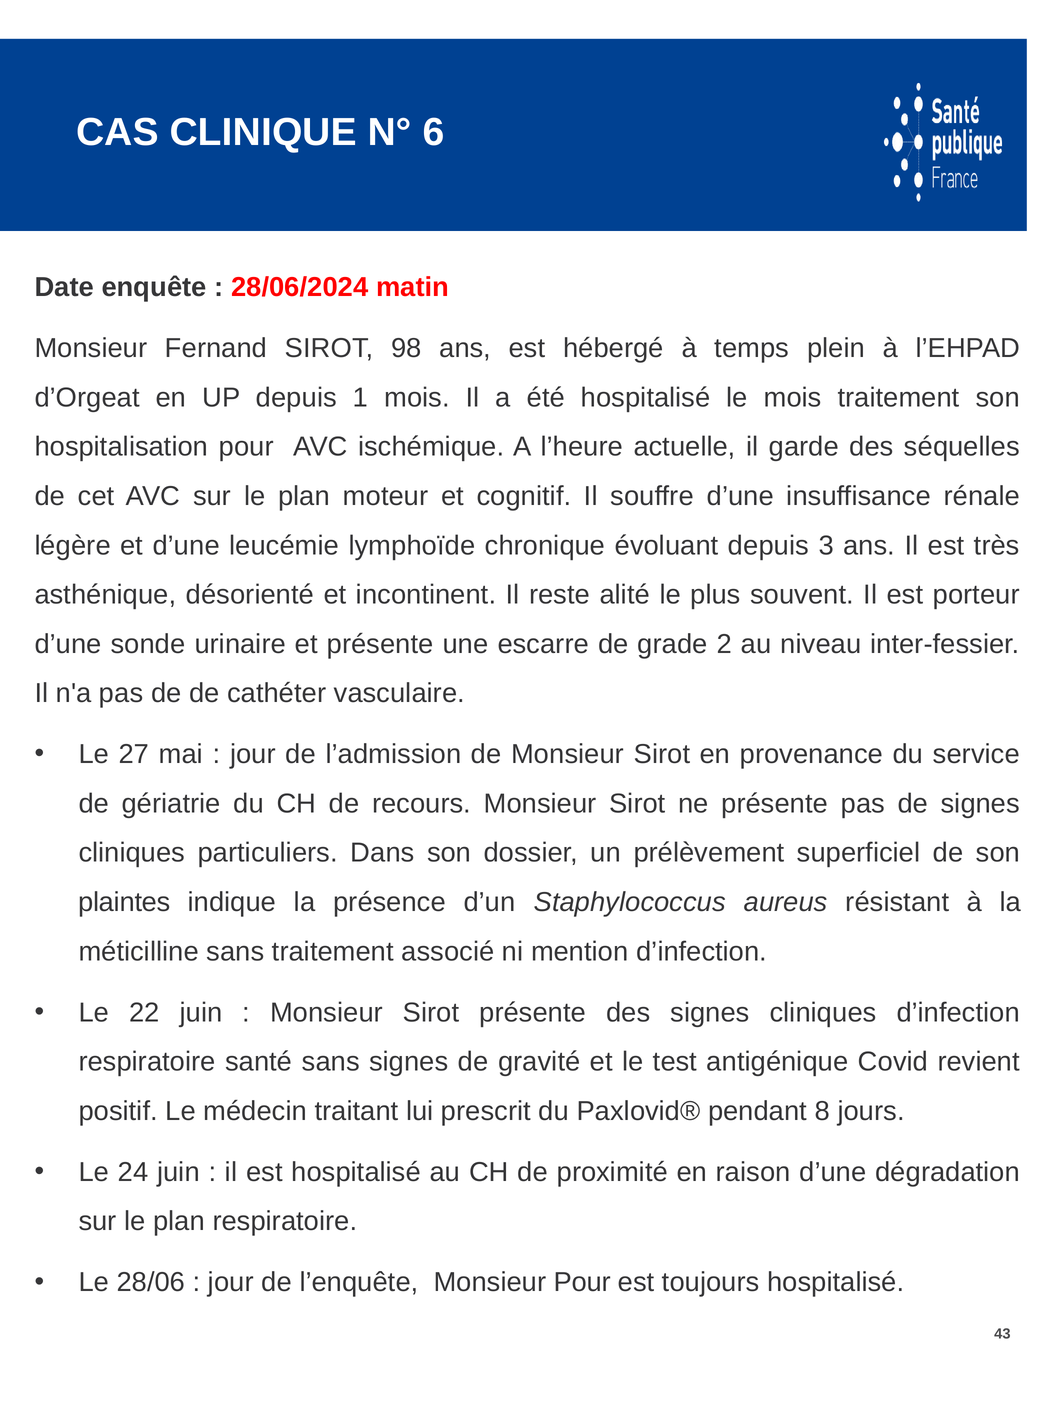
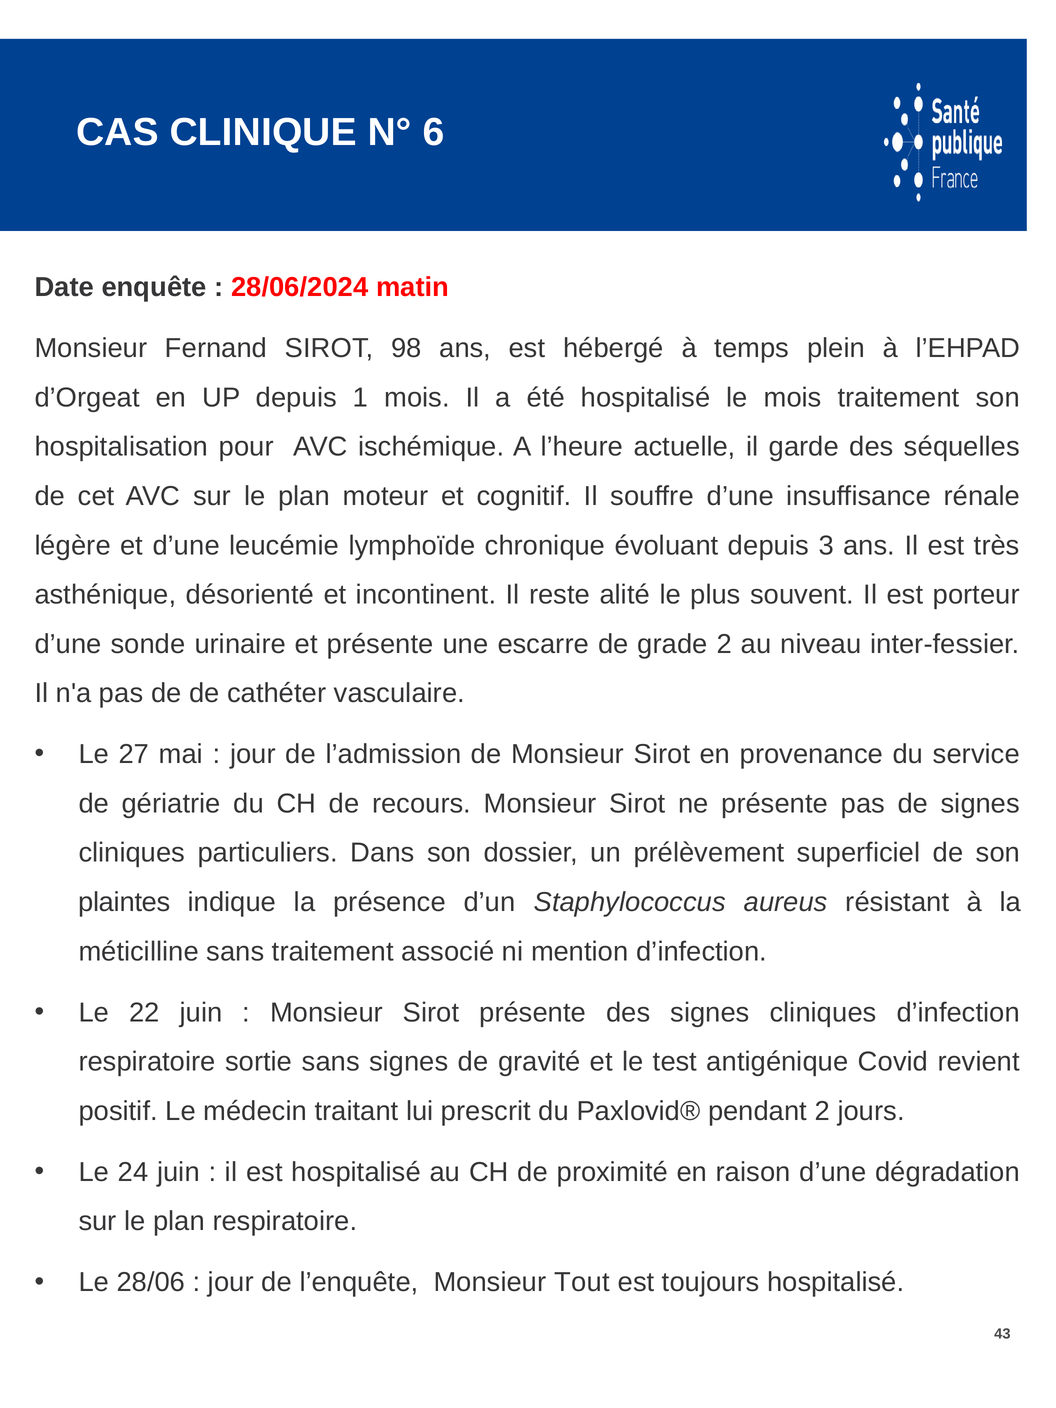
santé: santé -> sortie (259, 1062)
pendant 8: 8 -> 2 (822, 1111)
Monsieur Pour: Pour -> Tout (582, 1282)
